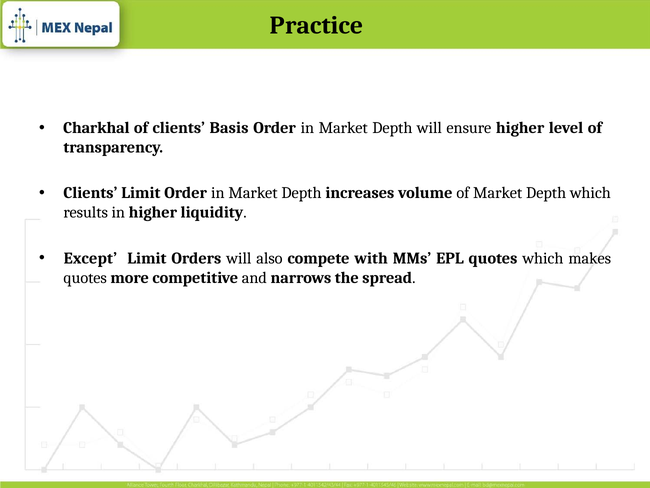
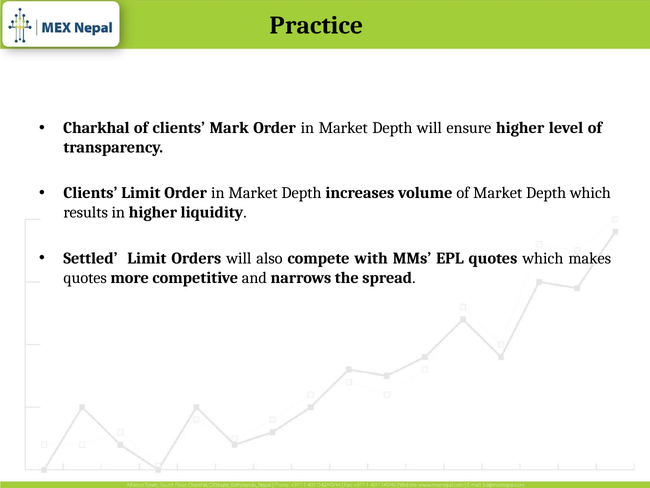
Basis: Basis -> Mark (229, 128)
Except: Except -> Settled (90, 258)
